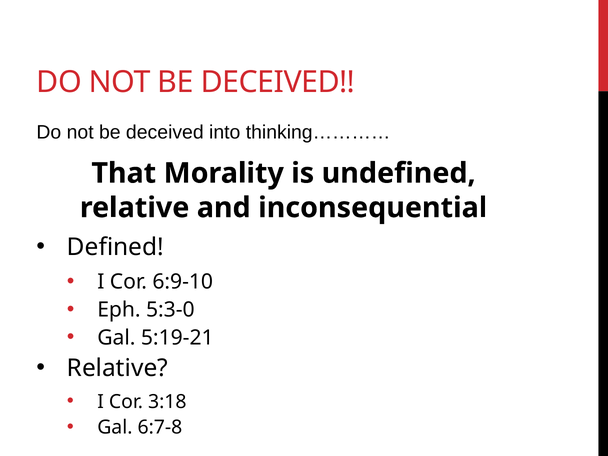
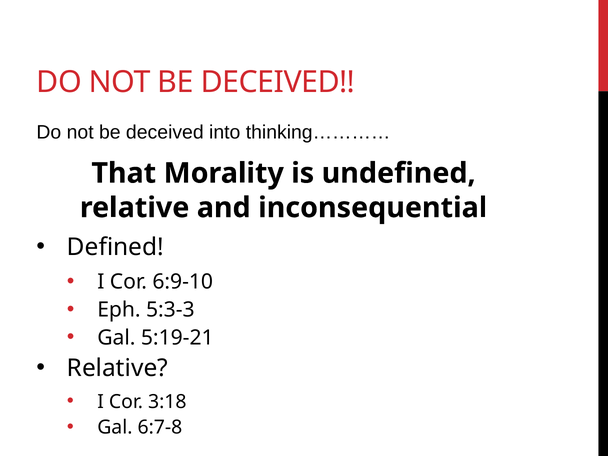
5:3-0: 5:3-0 -> 5:3-3 (170, 310)
